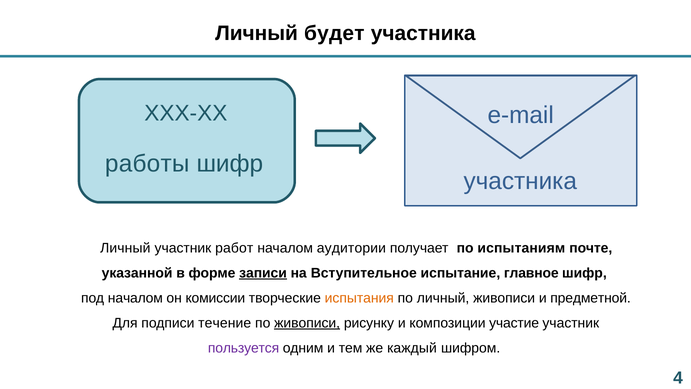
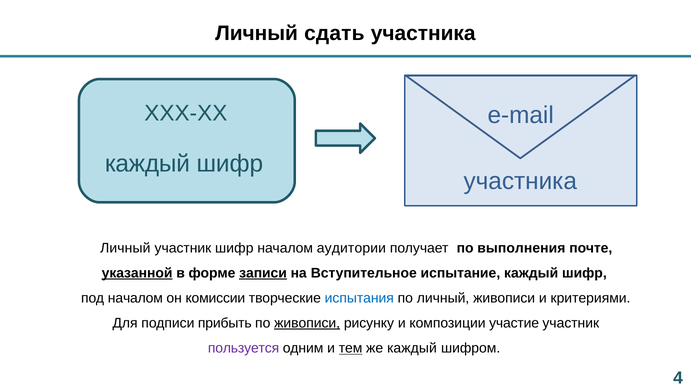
будет: будет -> сдать (334, 33)
работы: работы -> каждый (147, 164)
участник работ: работ -> шифр (234, 248)
испытаниям: испытаниям -> выполнения (521, 248)
указанной underline: none -> present (137, 273)
испытание главное: главное -> каждый (531, 273)
испытания colour: orange -> blue (359, 298)
предметной: предметной -> критериями (591, 298)
течение: течение -> прибыть (225, 323)
тем underline: none -> present (351, 348)
